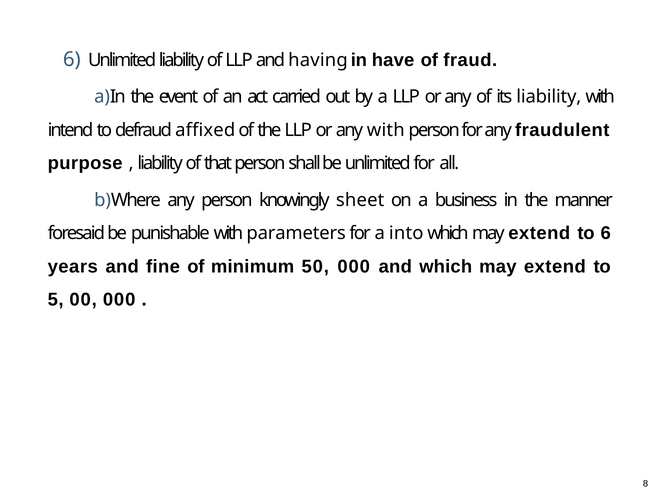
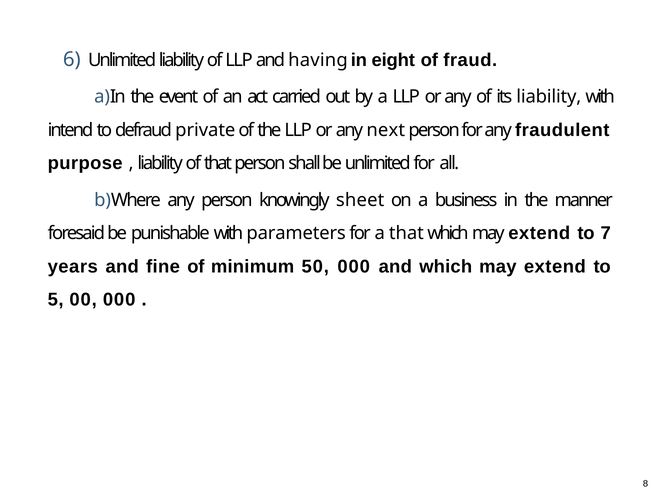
have: have -> eight (393, 60)
affixed: affixed -> private (205, 130)
any with: with -> next (386, 130)
a into: into -> that (406, 233)
to 6: 6 -> 7 (606, 233)
